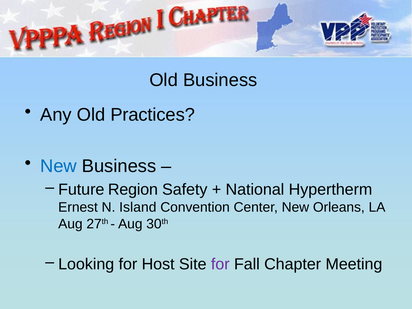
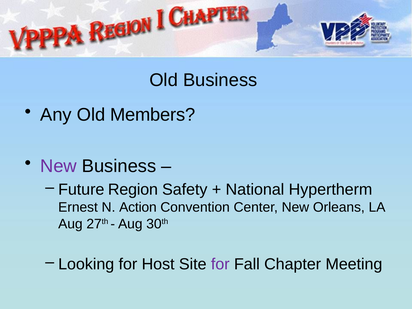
Practices: Practices -> Members (153, 115)
New colour: blue -> purple (58, 166)
Island: Island -> Action (138, 207)
